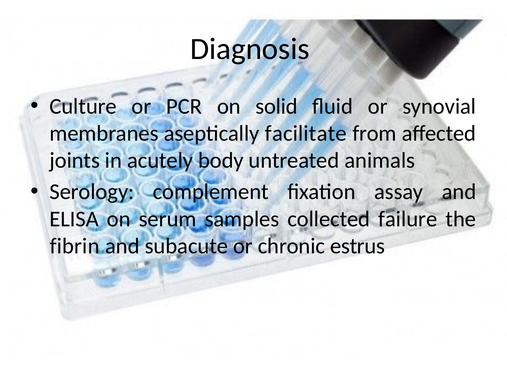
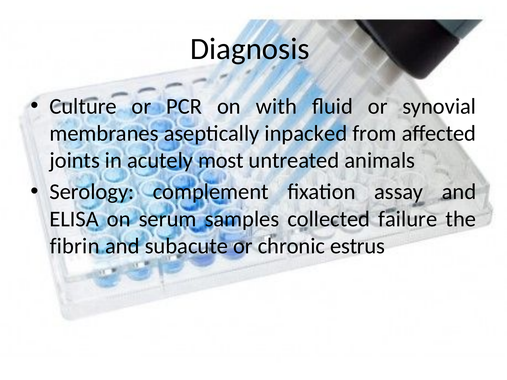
solid: solid -> with (276, 106)
facilitate: facilitate -> inpacked (306, 133)
body: body -> most (221, 160)
